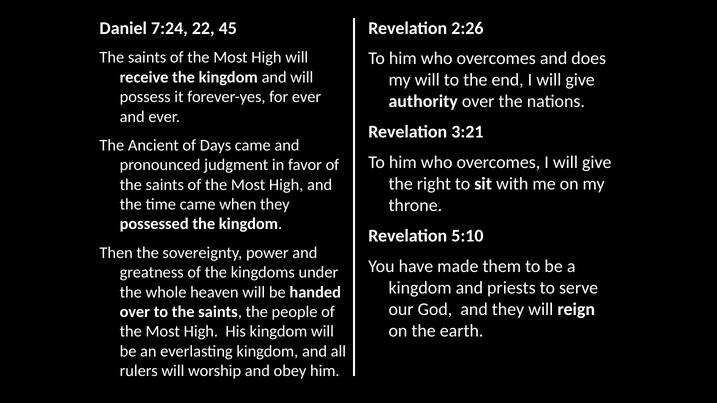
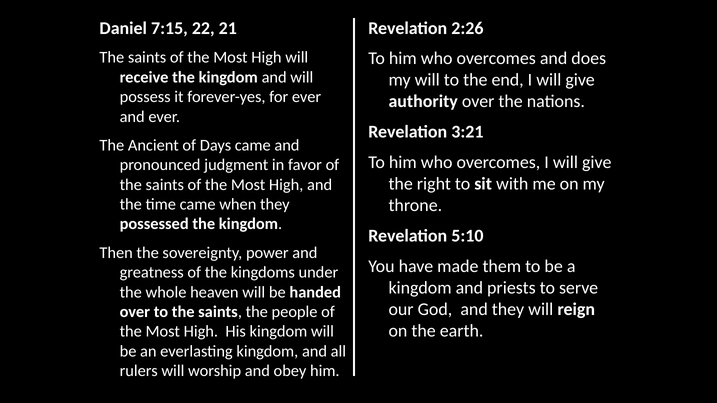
7:24: 7:24 -> 7:15 (169, 28)
45: 45 -> 21 (228, 28)
